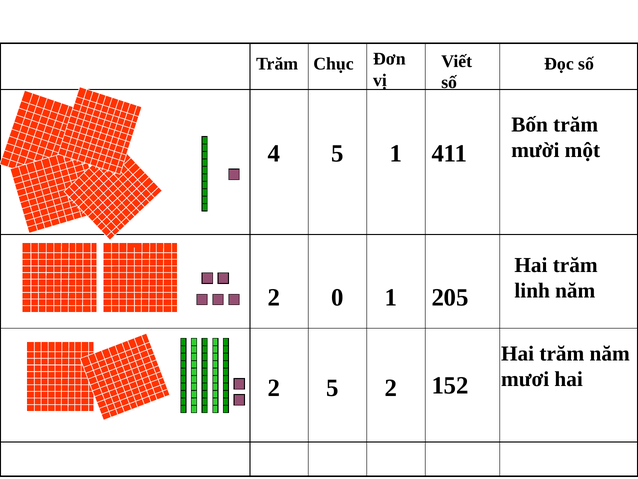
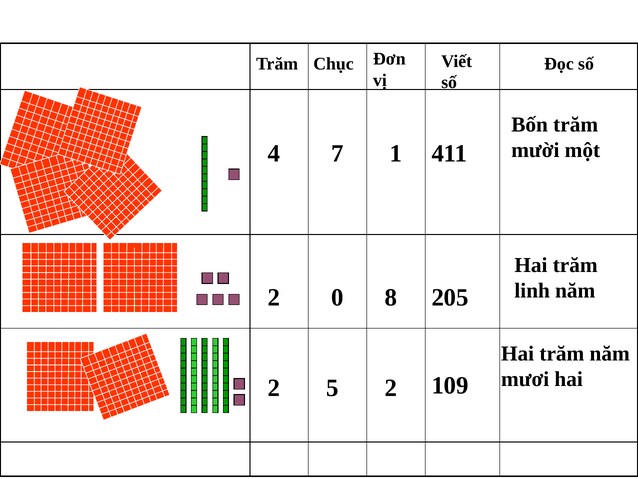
4 5: 5 -> 7 (338, 153)
0 1: 1 -> 8 (391, 297)
152: 152 -> 109 (450, 385)
